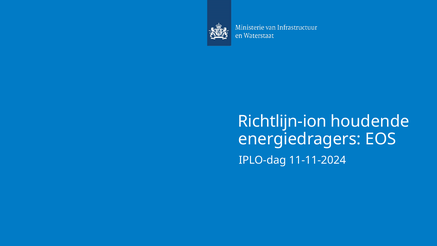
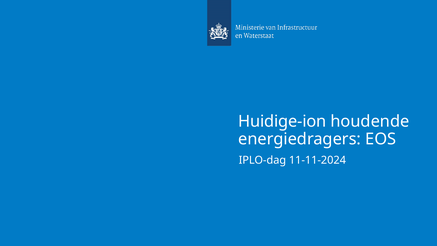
Richtlijn-ion: Richtlijn-ion -> Huidige-ion (282, 121)
